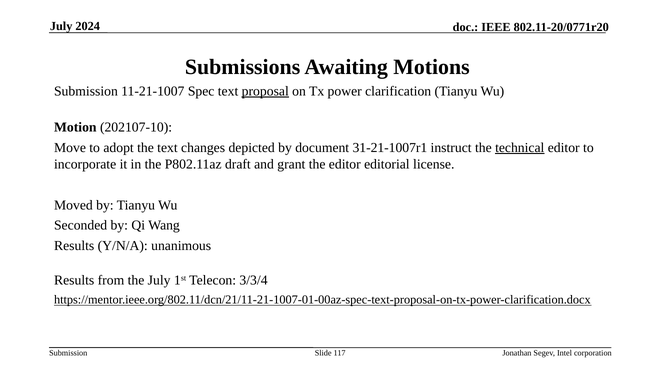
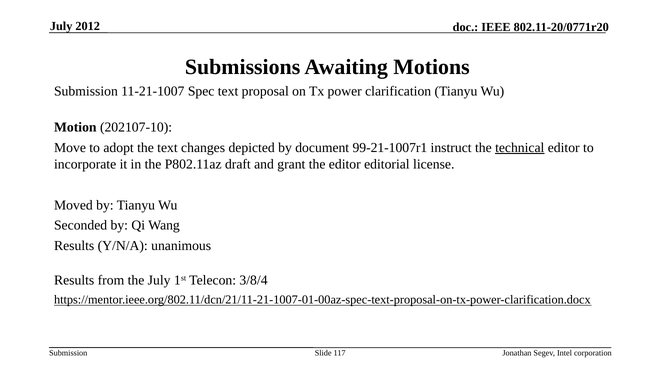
2024: 2024 -> 2012 (88, 26)
proposal underline: present -> none (265, 91)
31-21-1007r1: 31-21-1007r1 -> 99-21-1007r1 (390, 148)
3/3/4: 3/3/4 -> 3/8/4 (254, 281)
